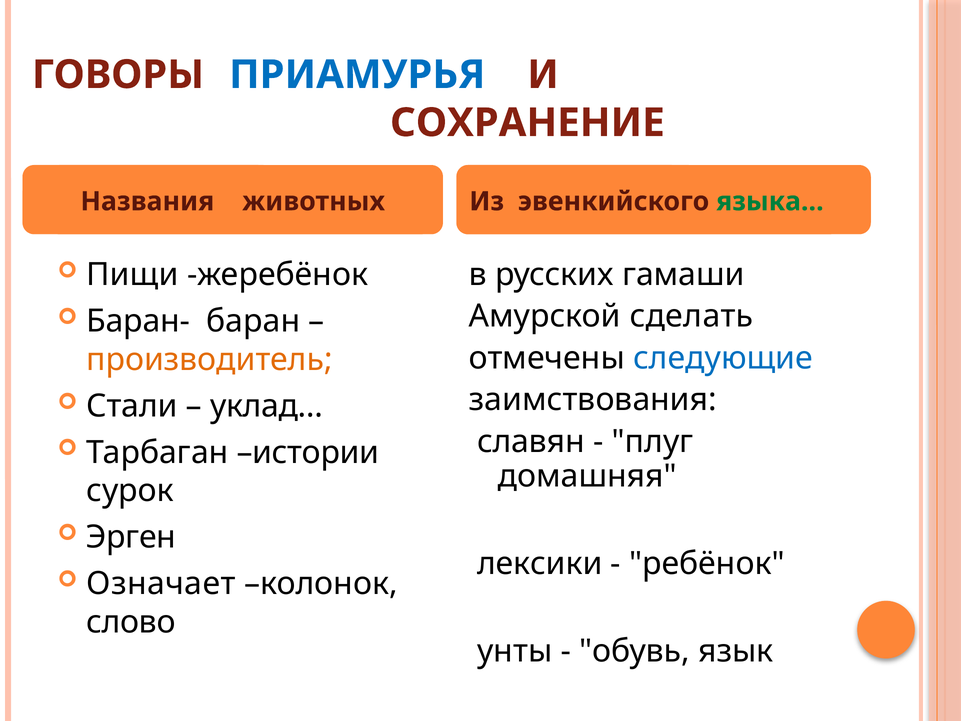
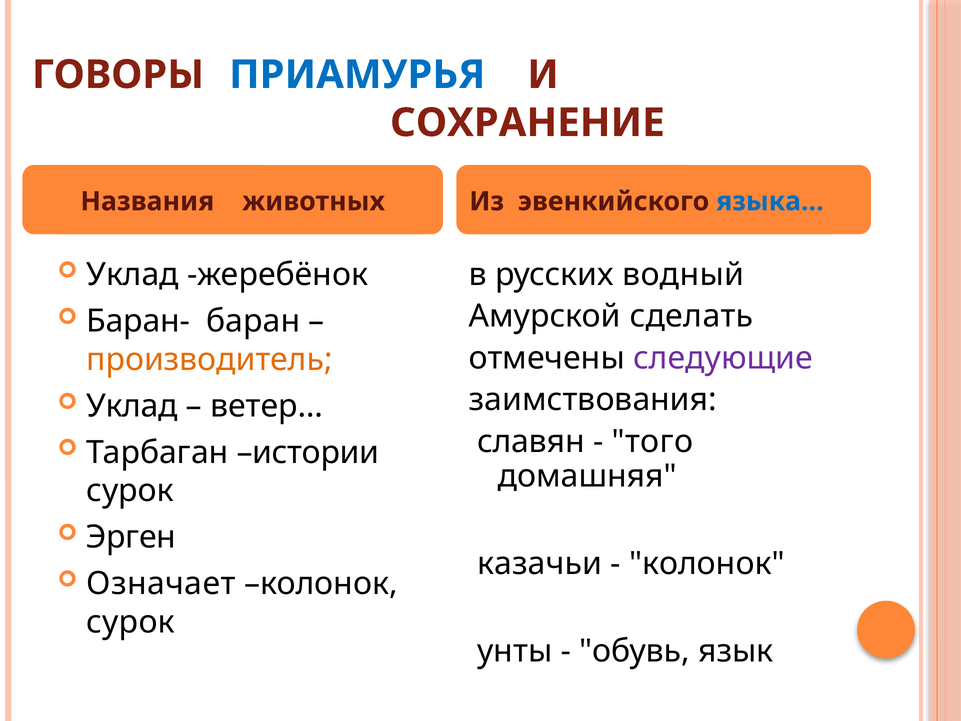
языка… colour: green -> blue (770, 201)
Пищи: Пищи -> Уклад (133, 274)
гамаши: гамаши -> водный (683, 274)
следующие colour: blue -> purple (723, 358)
Стали: Стали -> Уклад (132, 406)
уклад…: уклад… -> ветер… (267, 406)
плуг: плуг -> того (652, 442)
лексики: лексики -> казачьи (540, 564)
ребёнок: ребёнок -> колонок (707, 564)
слово: слово -> сурок (131, 622)
